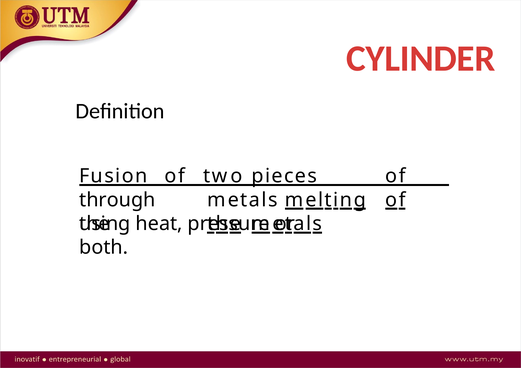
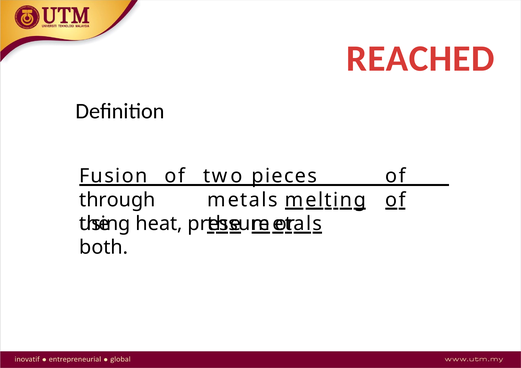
CYLINDER: CYLINDER -> REACHED (420, 59)
